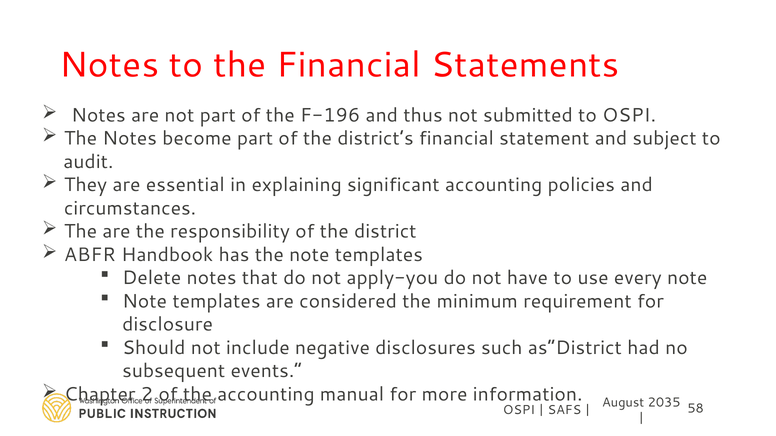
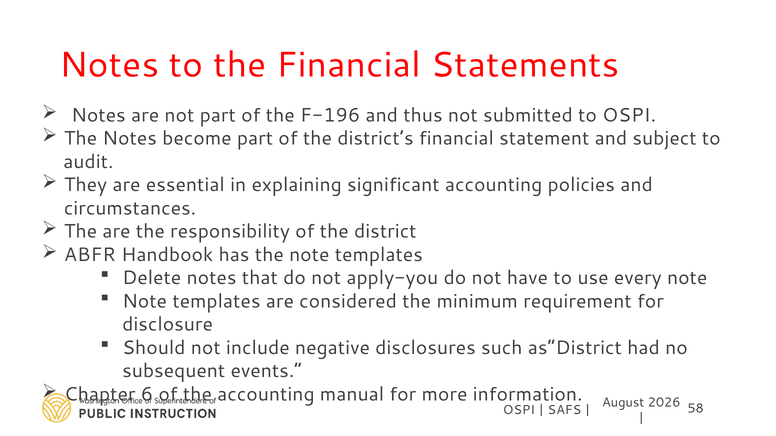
2: 2 -> 6 (147, 395)
2035: 2035 -> 2026 (664, 403)
